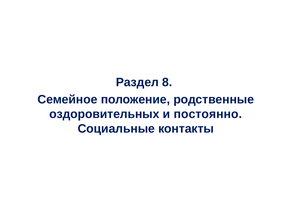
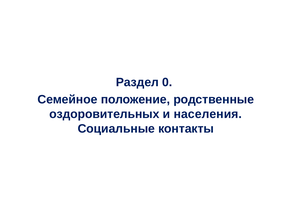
8: 8 -> 0 (167, 82)
постоянно: постоянно -> населения (208, 114)
